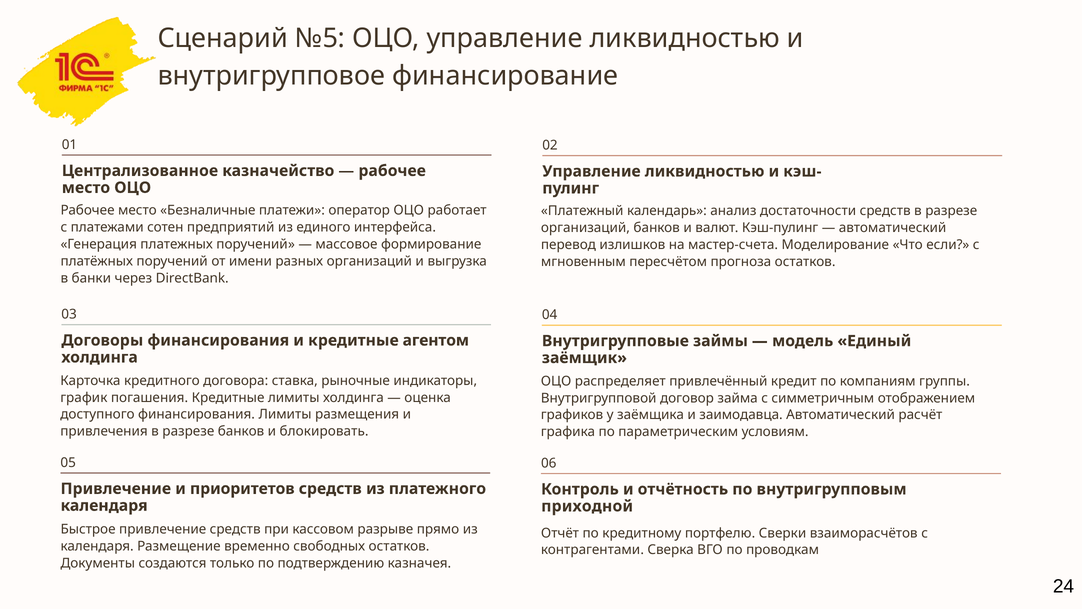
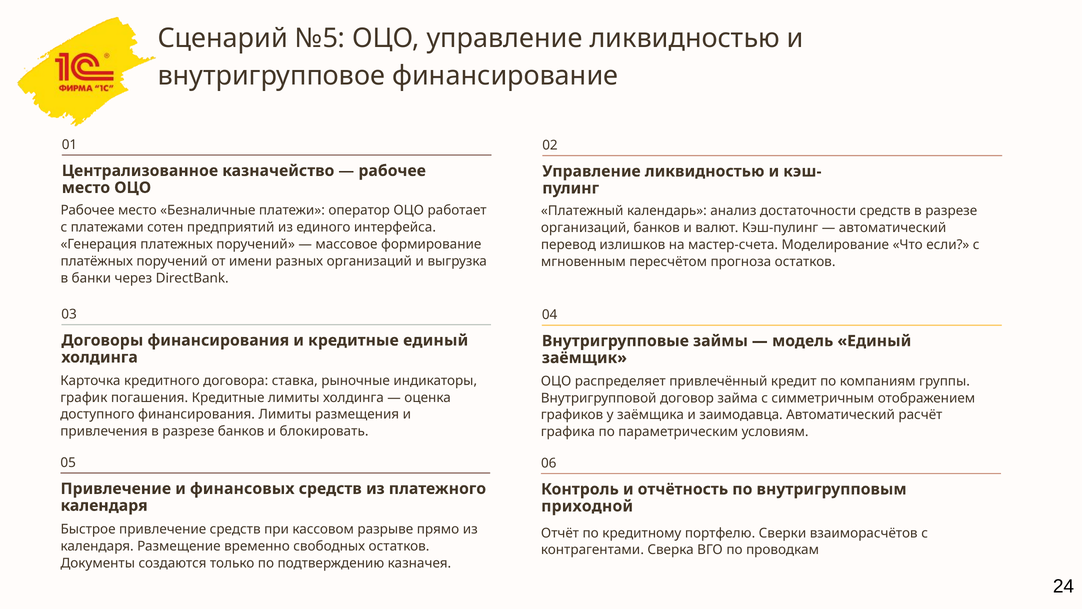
кредитные агентом: агентом -> единый (436, 340)
приоритетов: приоритетов -> финансовых (242, 488)
